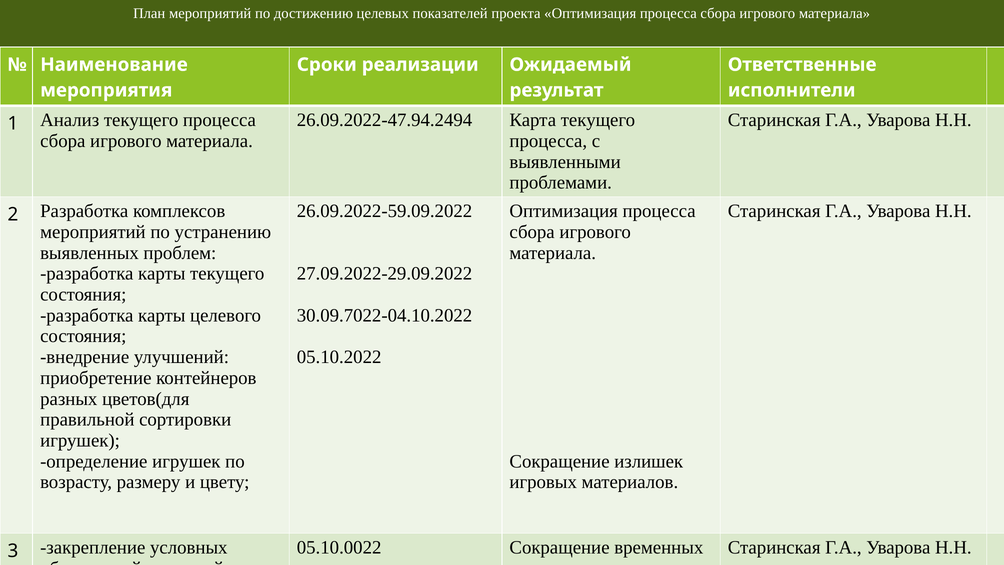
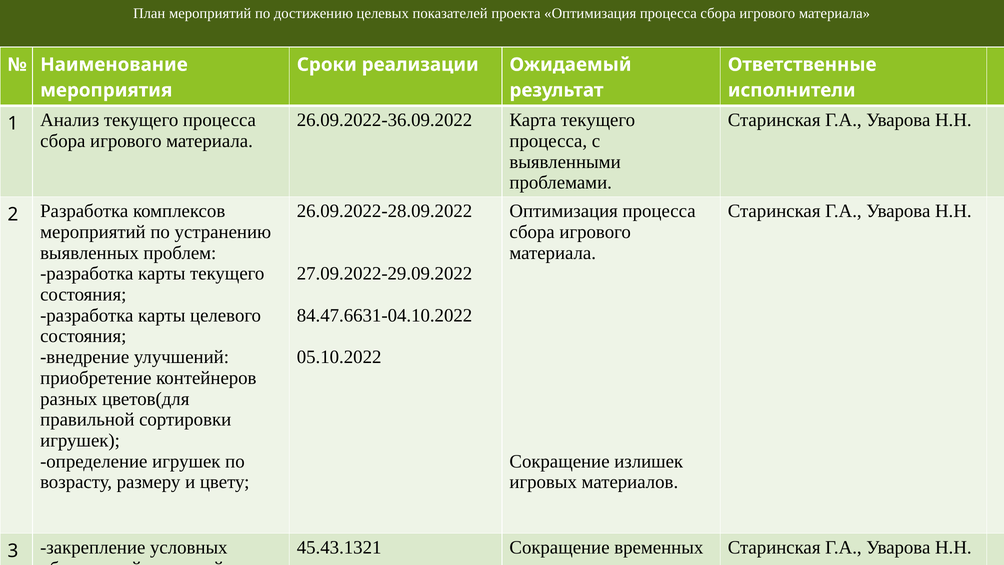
26.09.2022-47.94.2494: 26.09.2022-47.94.2494 -> 26.09.2022-36.09.2022 (385, 120)
26.09.2022-59.09.2022: 26.09.2022-59.09.2022 -> 26.09.2022-28.09.2022 (385, 211)
30.09.7022-04.10.2022: 30.09.7022-04.10.2022 -> 84.47.6631-04.10.2022 (385, 315)
05.10.0022: 05.10.0022 -> 45.43.1321 (339, 547)
